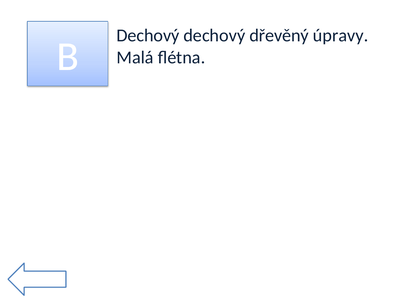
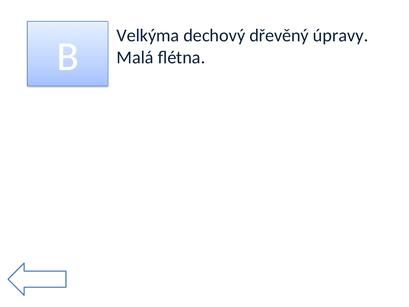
Dechový: Dechový -> Velkýma (148, 35)
